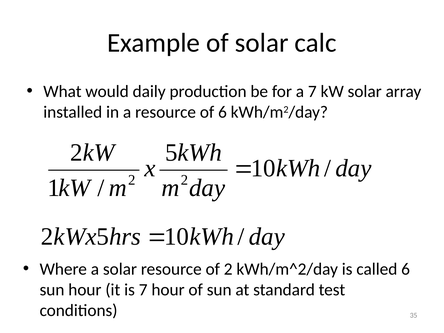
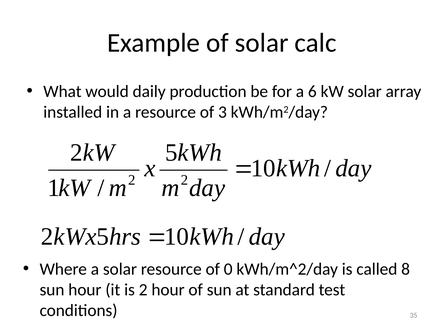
a 7: 7 -> 6 (312, 91)
of 6: 6 -> 3 (223, 112)
of 2: 2 -> 0 (228, 269)
called 6: 6 -> 8 (406, 269)
is 7: 7 -> 2 (143, 290)
